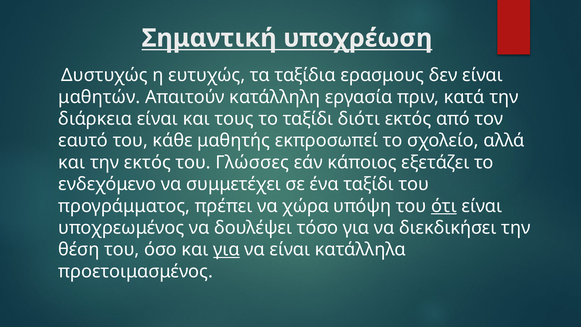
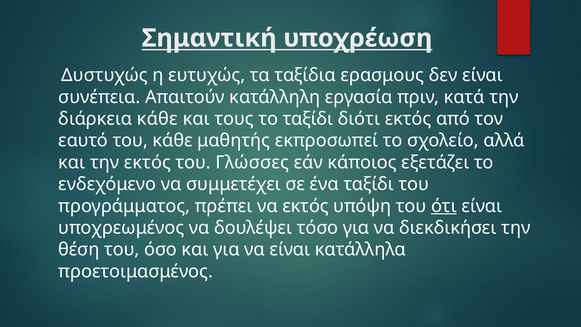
μαθητών: μαθητών -> συνέπεια (99, 97)
διάρκεια είναι: είναι -> κάθε (157, 119)
να χώρα: χώρα -> εκτός (306, 206)
για underline: present -> none (227, 249)
